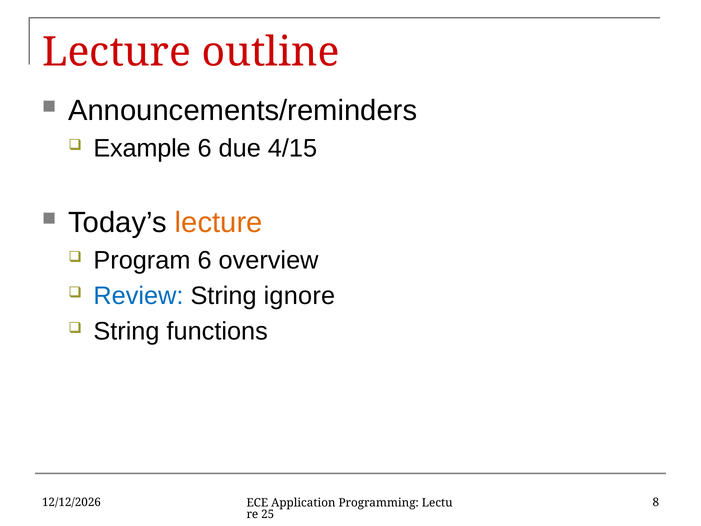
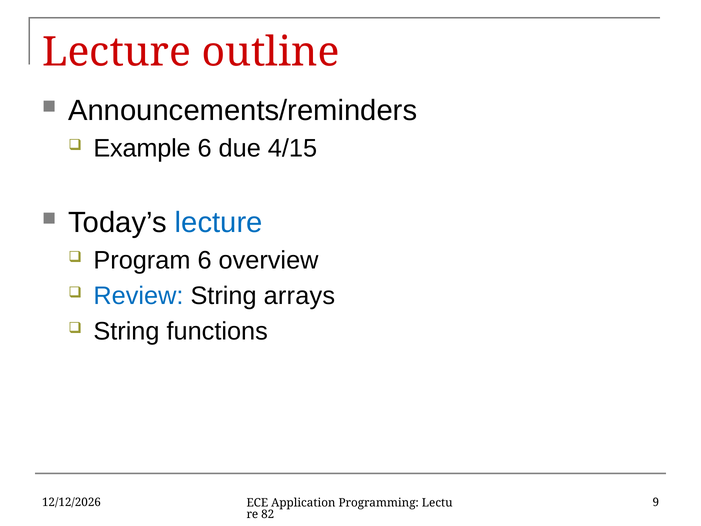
lecture colour: orange -> blue (219, 223)
ignore: ignore -> arrays (299, 296)
8: 8 -> 9 (656, 502)
25: 25 -> 82 (268, 514)
